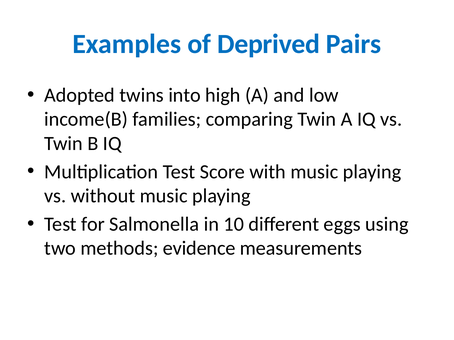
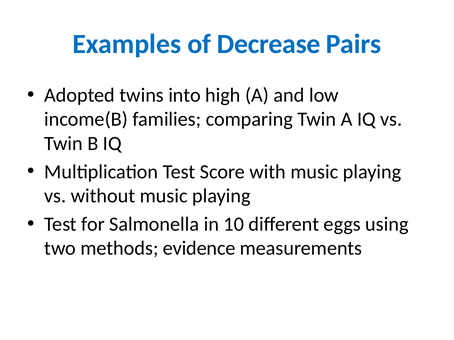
Deprived: Deprived -> Decrease (269, 44)
